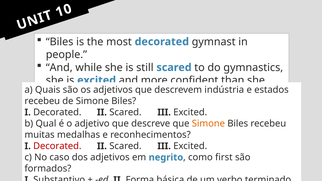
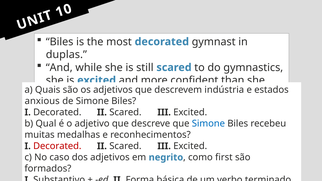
people: people -> duplas (66, 55)
recebeu: recebeu -> anxious (42, 101)
Simone colour: orange -> blue (208, 124)
